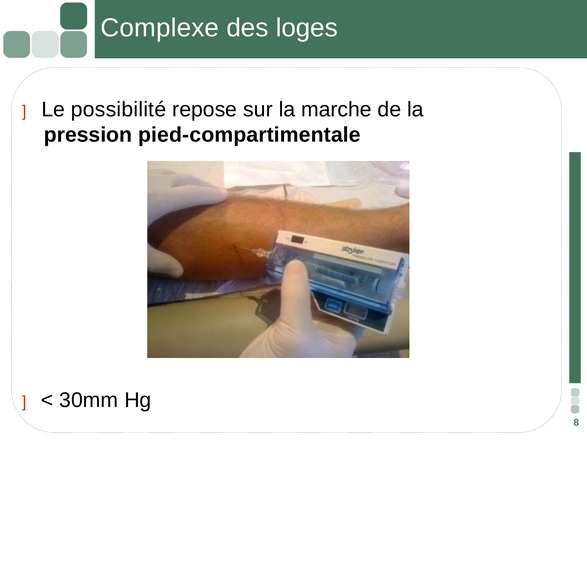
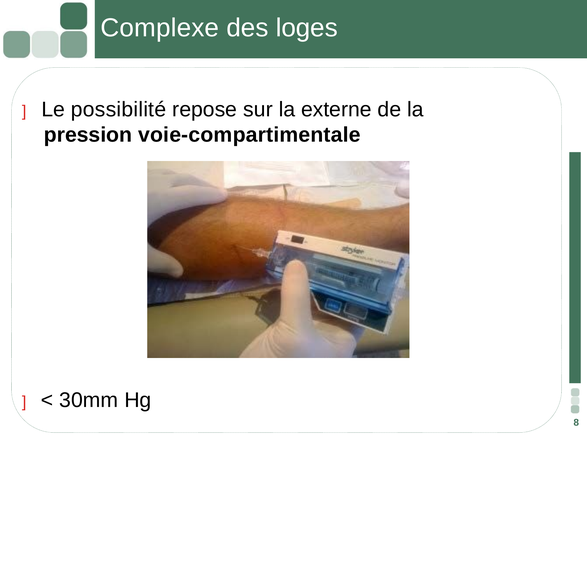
marche: marche -> externe (336, 110)
pied-compartimentale: pied-compartimentale -> voie-compartimentale (249, 135)
